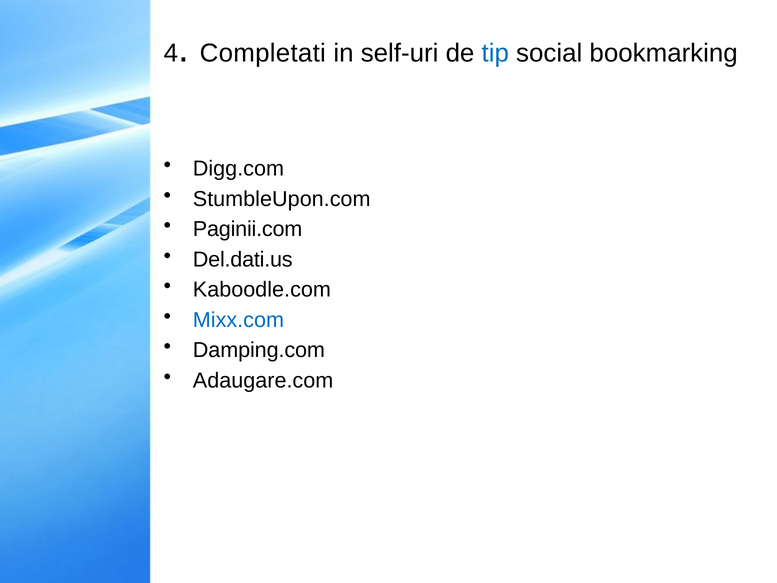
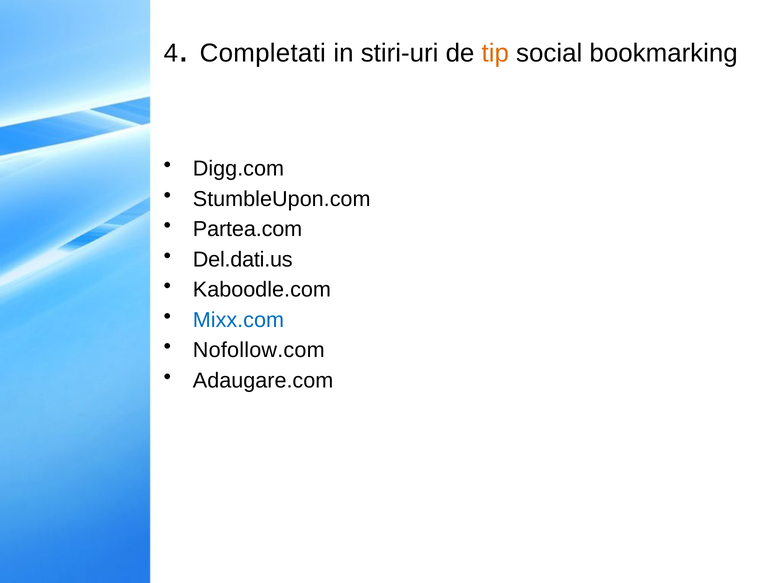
self-uri: self-uri -> stiri-uri (400, 53)
tip colour: blue -> orange (495, 53)
Paginii.com: Paginii.com -> Partea.com (248, 229)
Damping.com: Damping.com -> Nofollow.com (259, 350)
